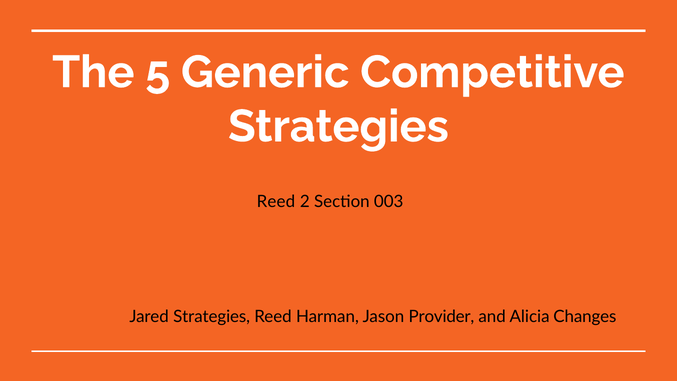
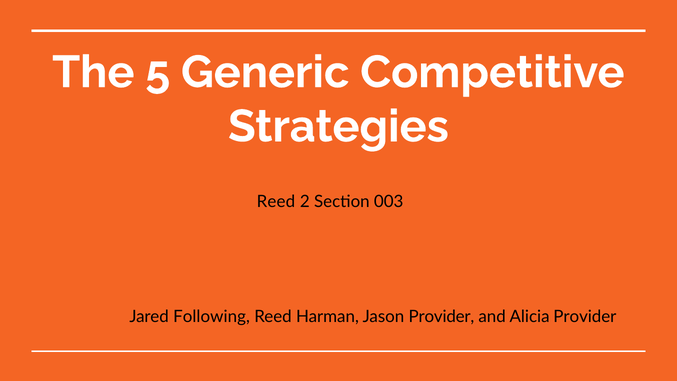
Jared Strategies: Strategies -> Following (212, 317)
Alicia Changes: Changes -> Provider (585, 317)
